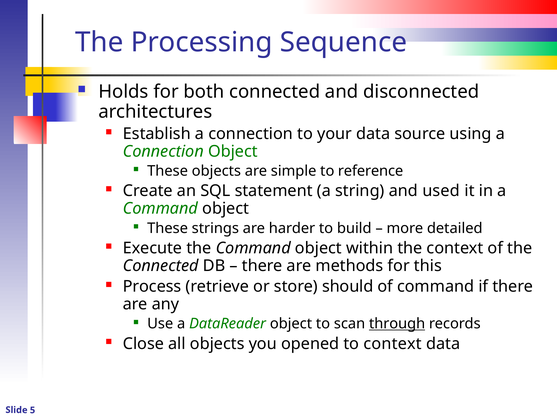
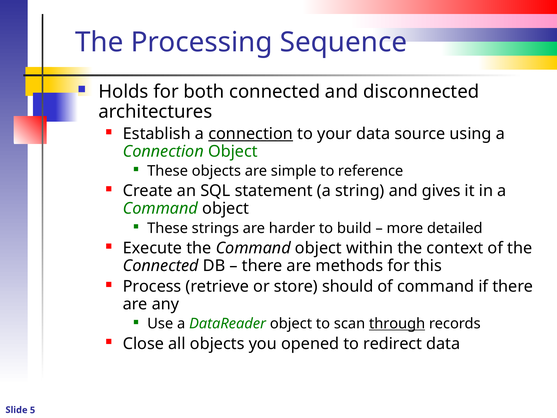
connection underline: none -> present (251, 134)
used: used -> gives (441, 191)
to context: context -> redirect (393, 343)
